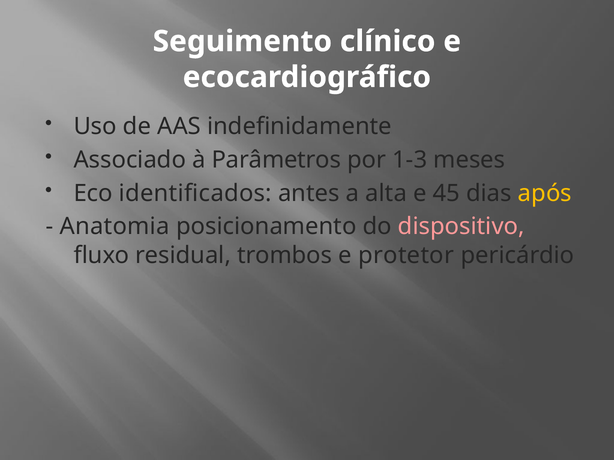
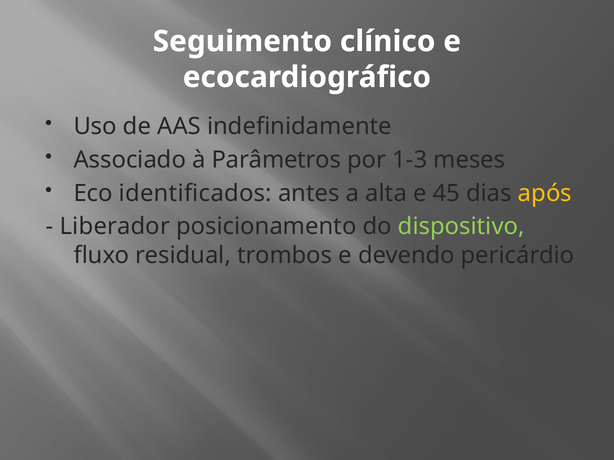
Anatomia: Anatomia -> Liberador (115, 227)
dispositivo colour: pink -> light green (461, 227)
protetor: protetor -> devendo (406, 256)
